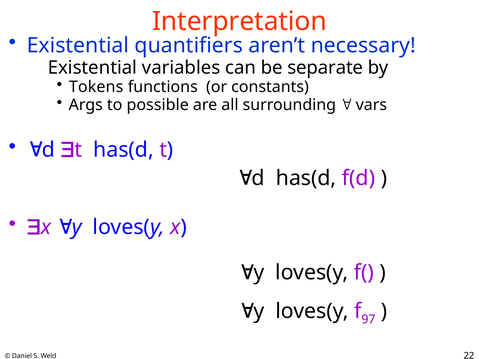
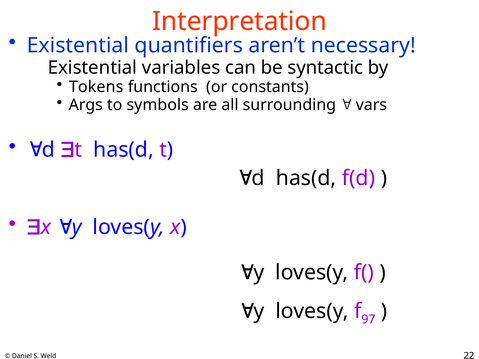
separate: separate -> syntactic (325, 68)
possible: possible -> symbols (158, 105)
